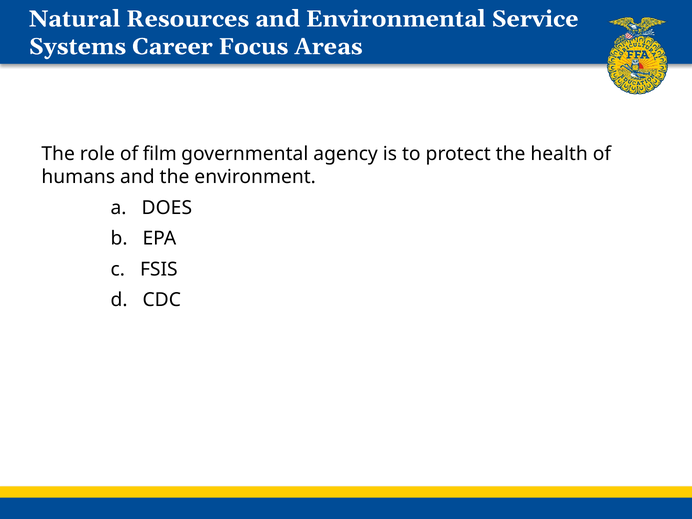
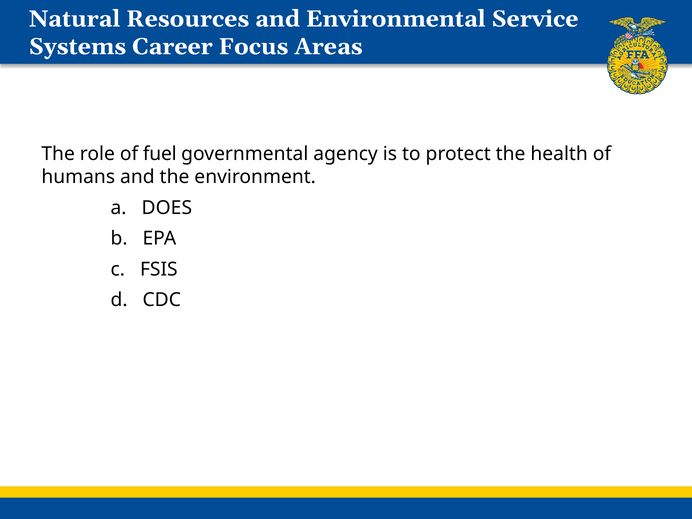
film: film -> fuel (160, 154)
